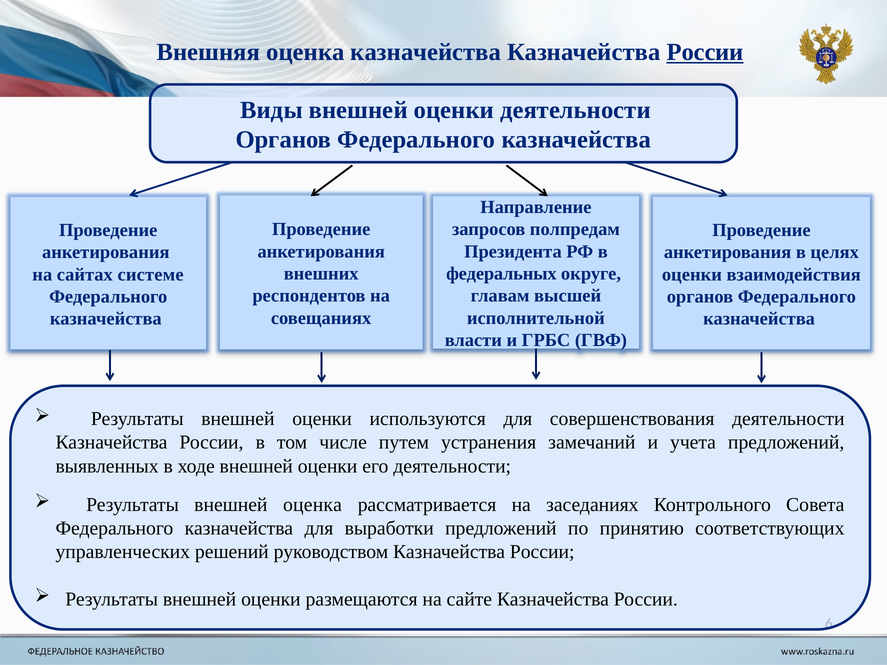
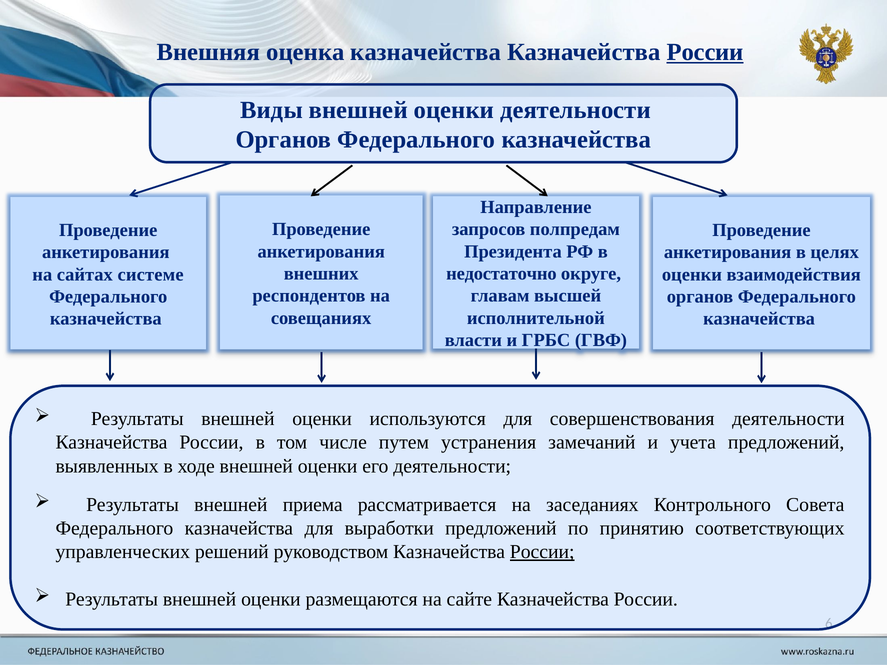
федеральных: федеральных -> недостаточно (501, 274)
внешней оценка: оценка -> приема (313, 505)
России underline: none -> present (542, 552)
